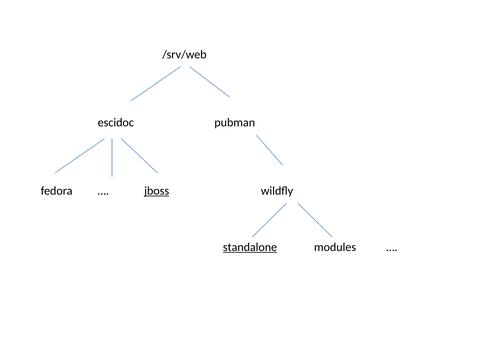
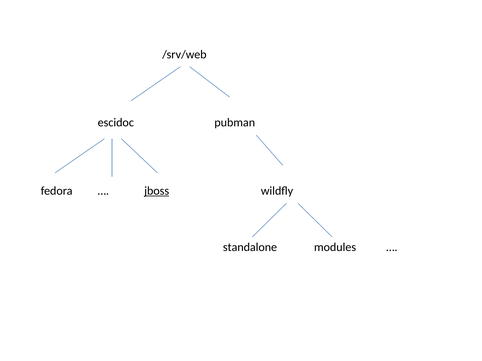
standalone underline: present -> none (250, 248)
